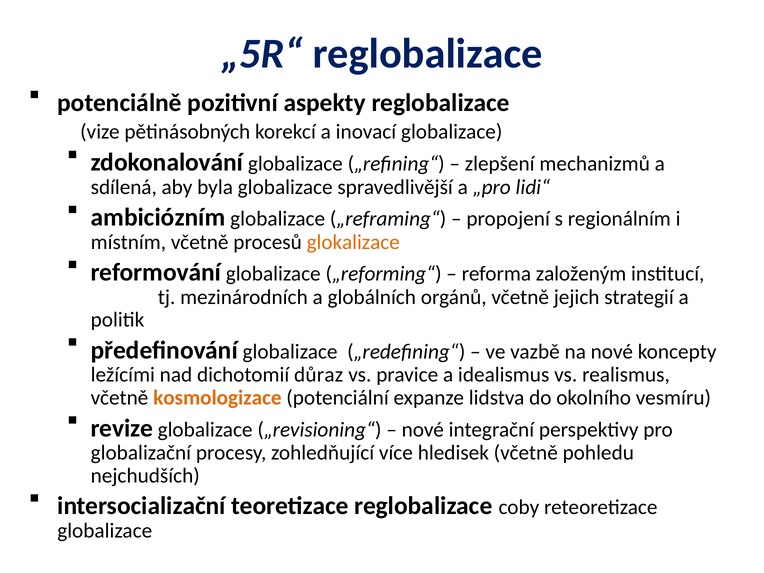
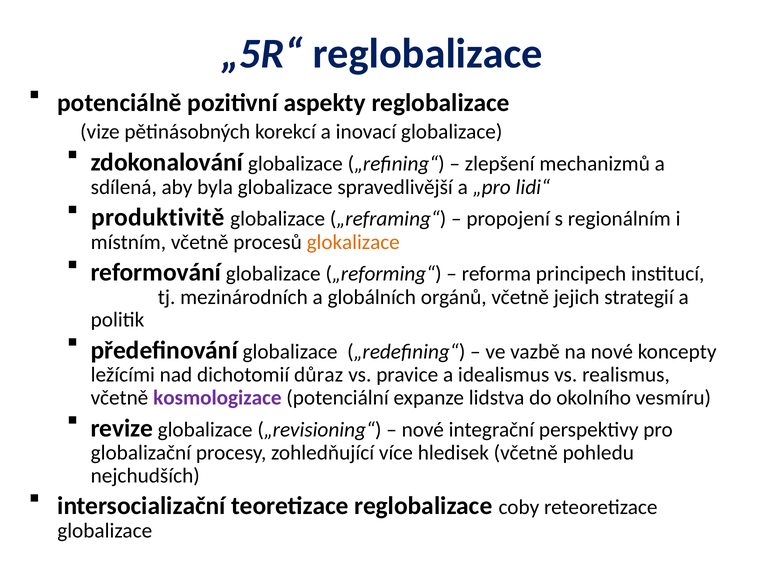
ambiciózním: ambiciózním -> produktivitě (158, 217)
založeným: založeným -> principech (581, 274)
kosmologizace colour: orange -> purple (217, 398)
